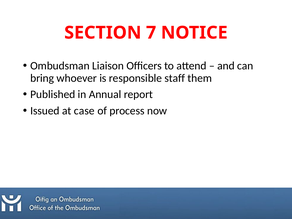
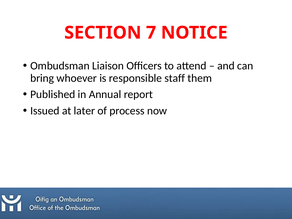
case: case -> later (84, 111)
